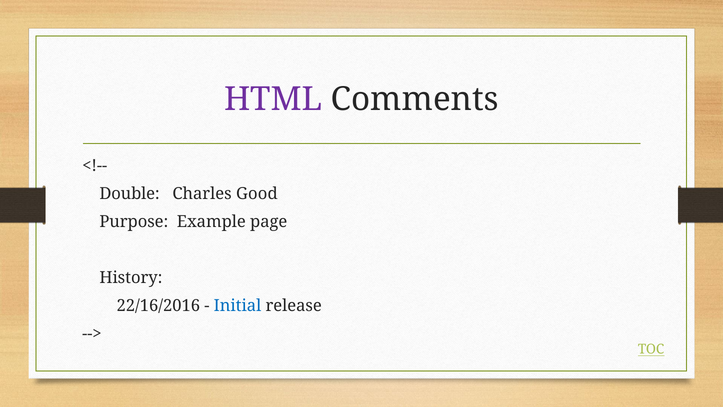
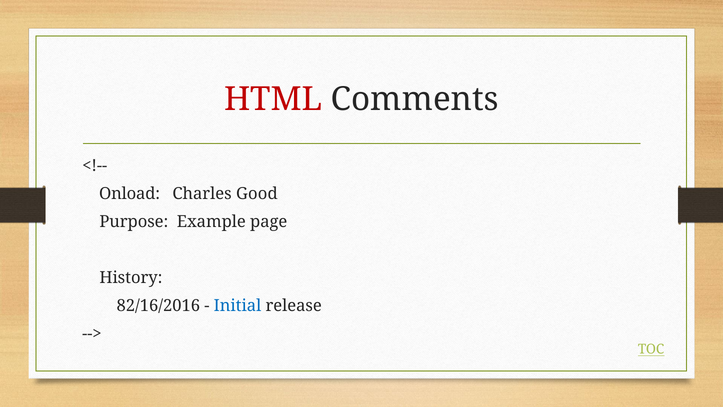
HTML colour: purple -> red (273, 99)
Double: Double -> Onload (130, 193)
22/16/2016: 22/16/2016 -> 82/16/2016 (158, 305)
